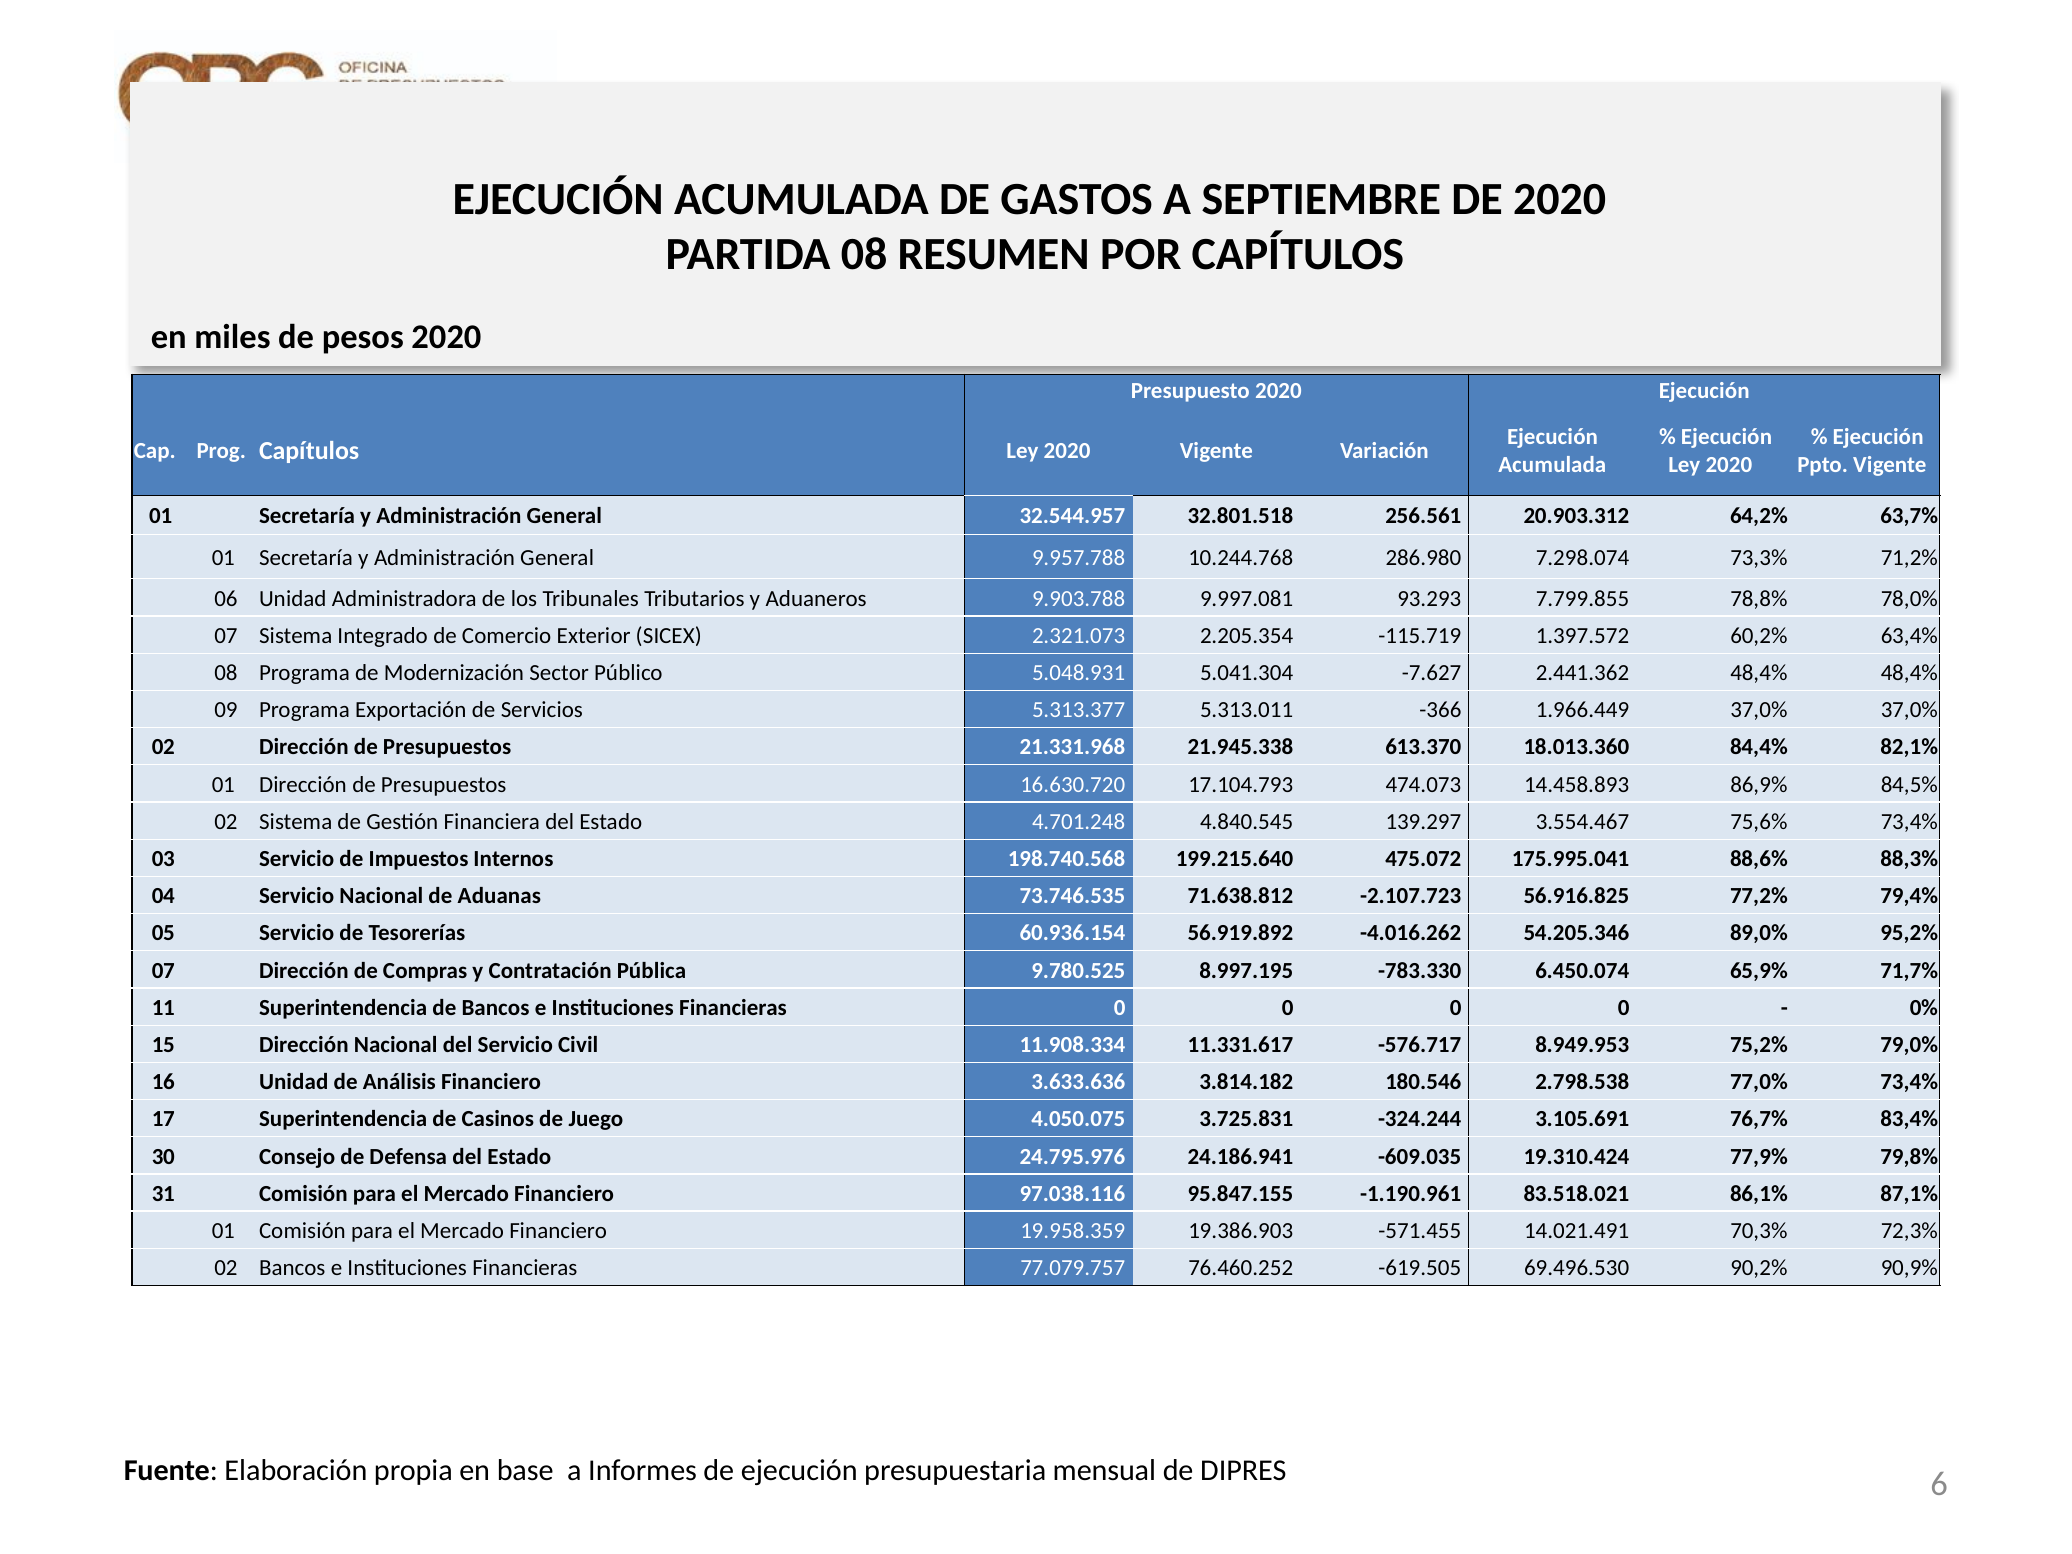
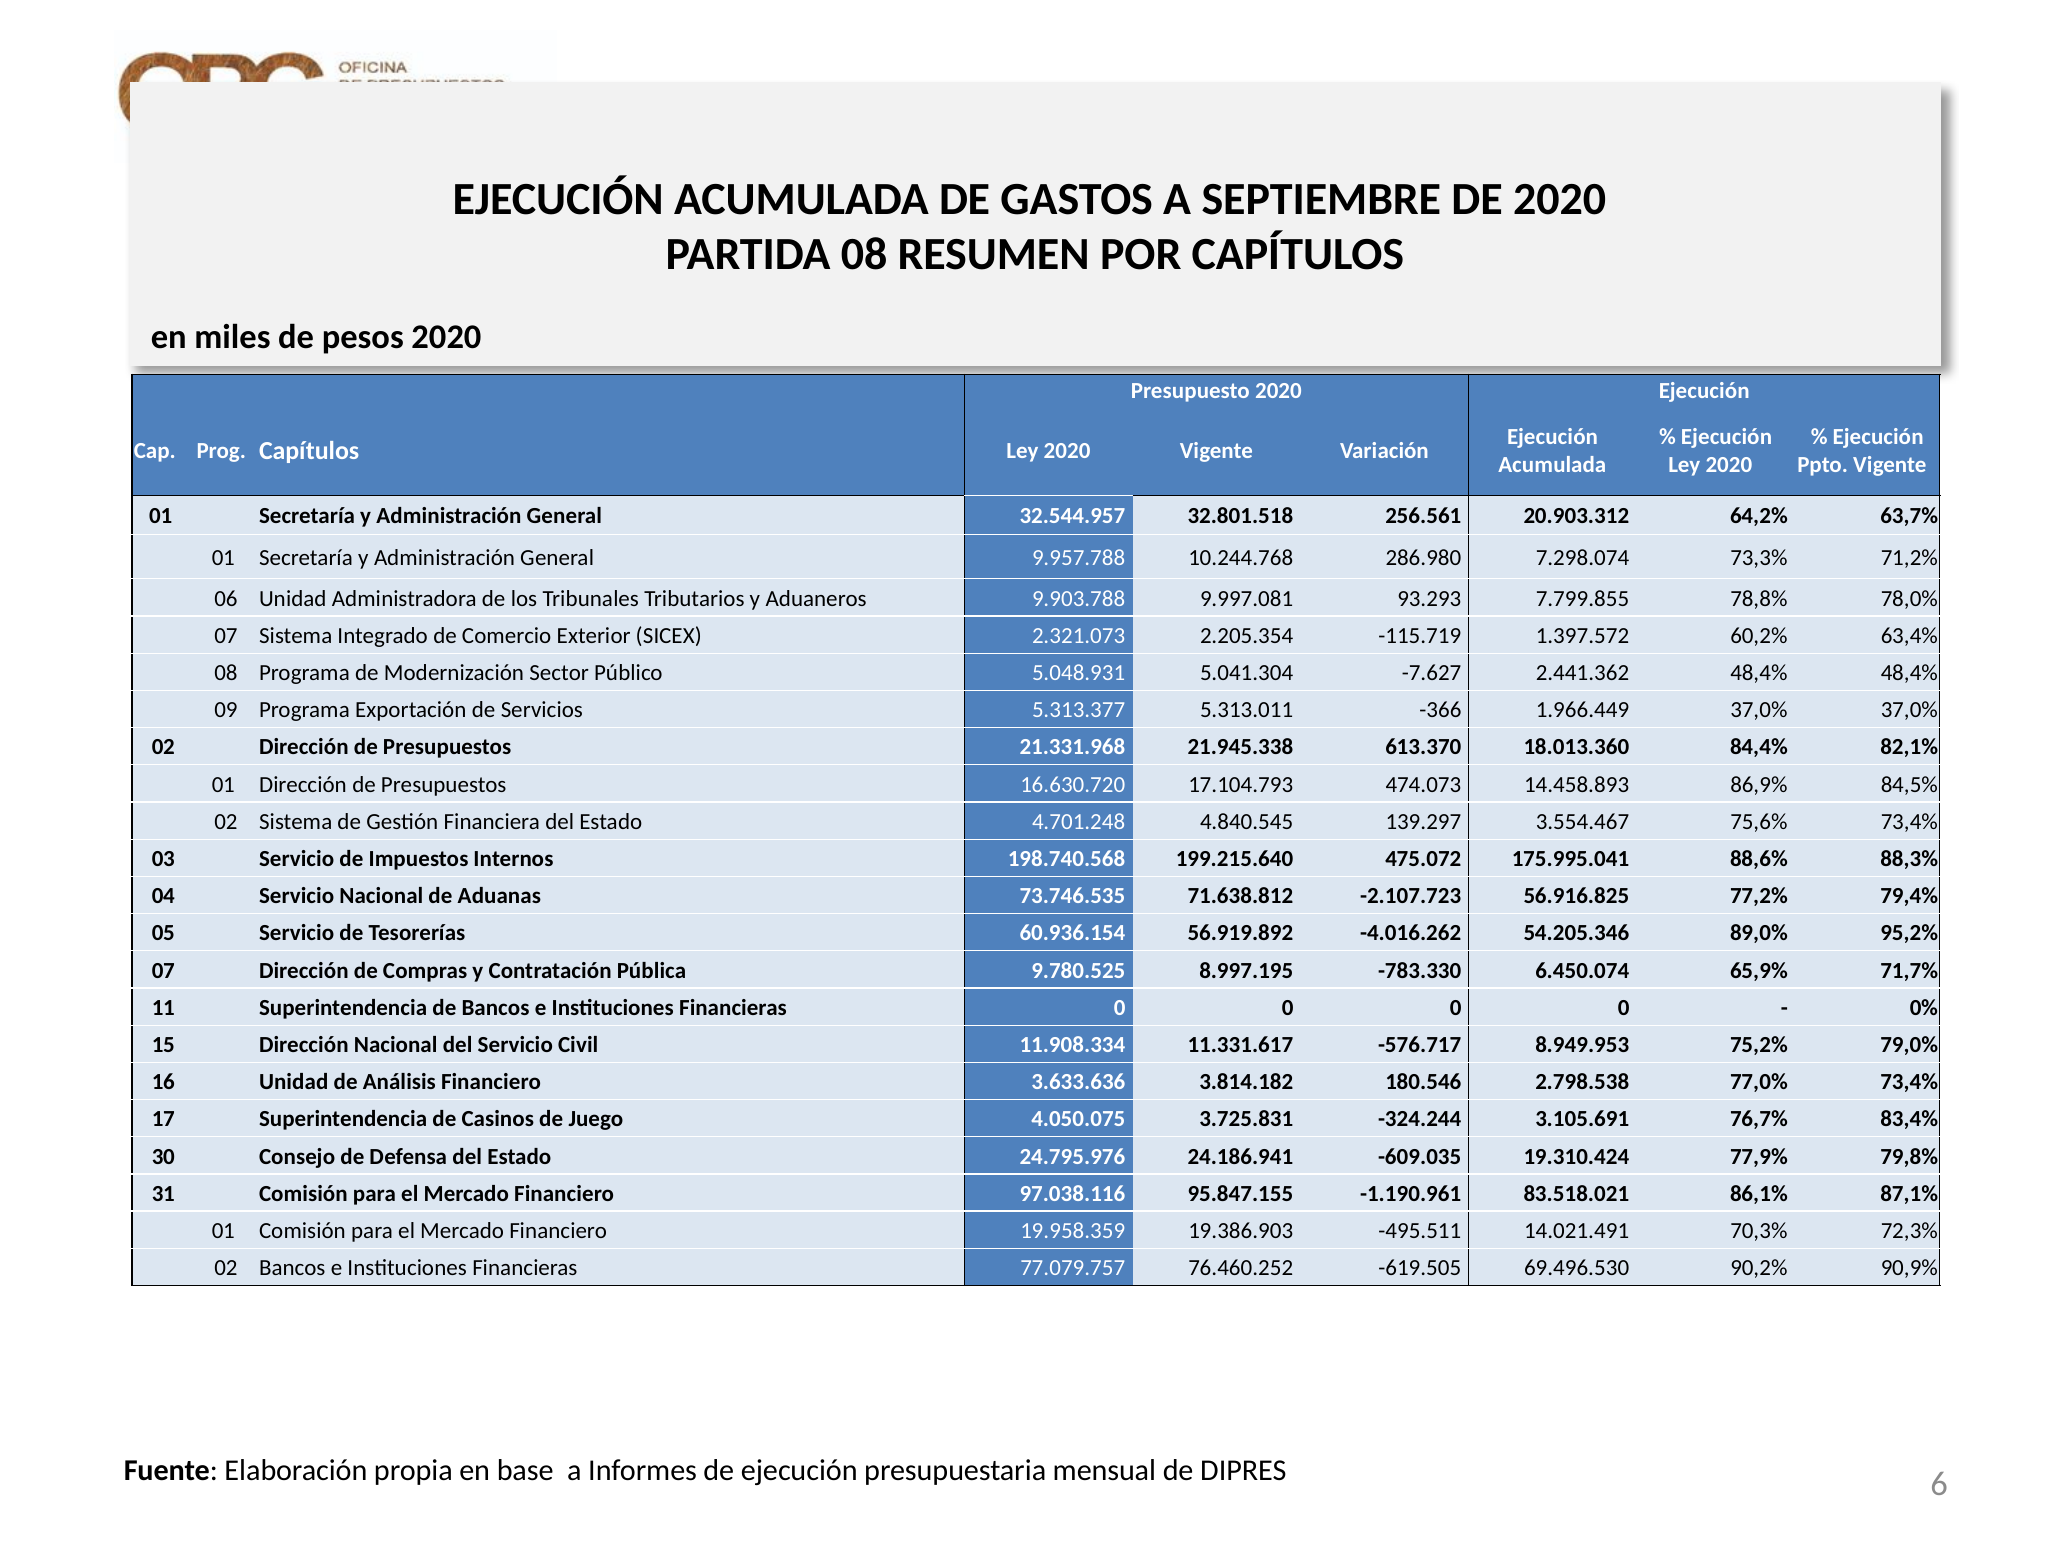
-571.455: -571.455 -> -495.511 (1420, 1231)
